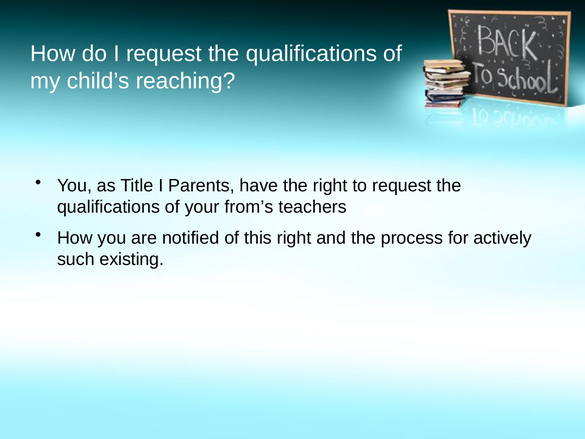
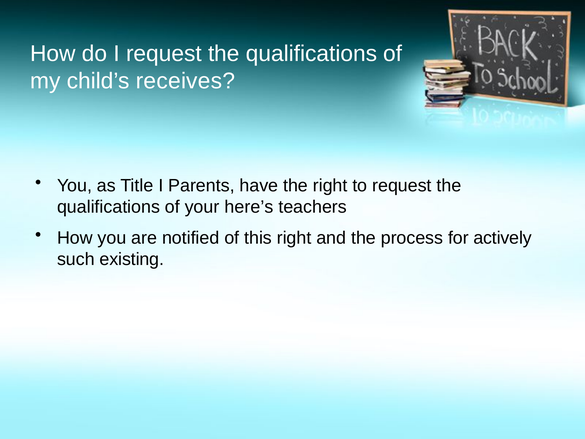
reaching: reaching -> receives (185, 81)
from’s: from’s -> here’s (249, 207)
